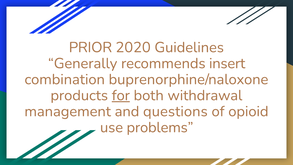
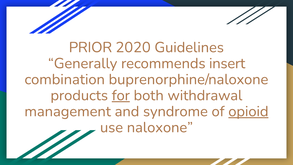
questions: questions -> syndrome (175, 111)
opioid underline: none -> present (248, 111)
problems: problems -> naloxone (160, 127)
